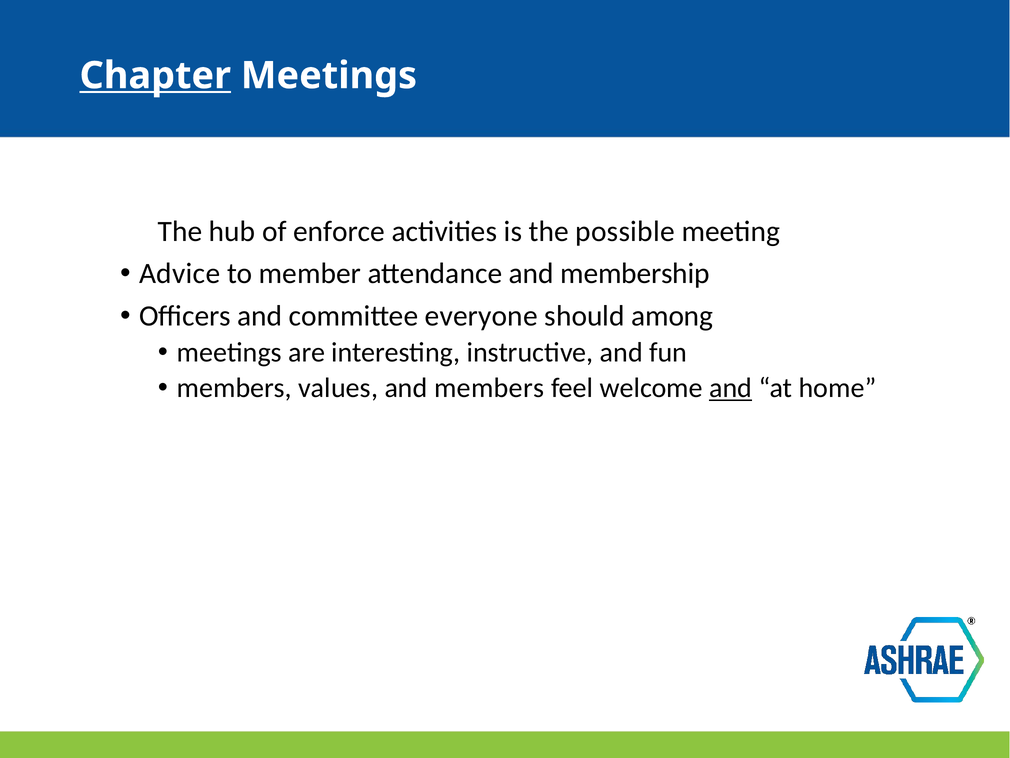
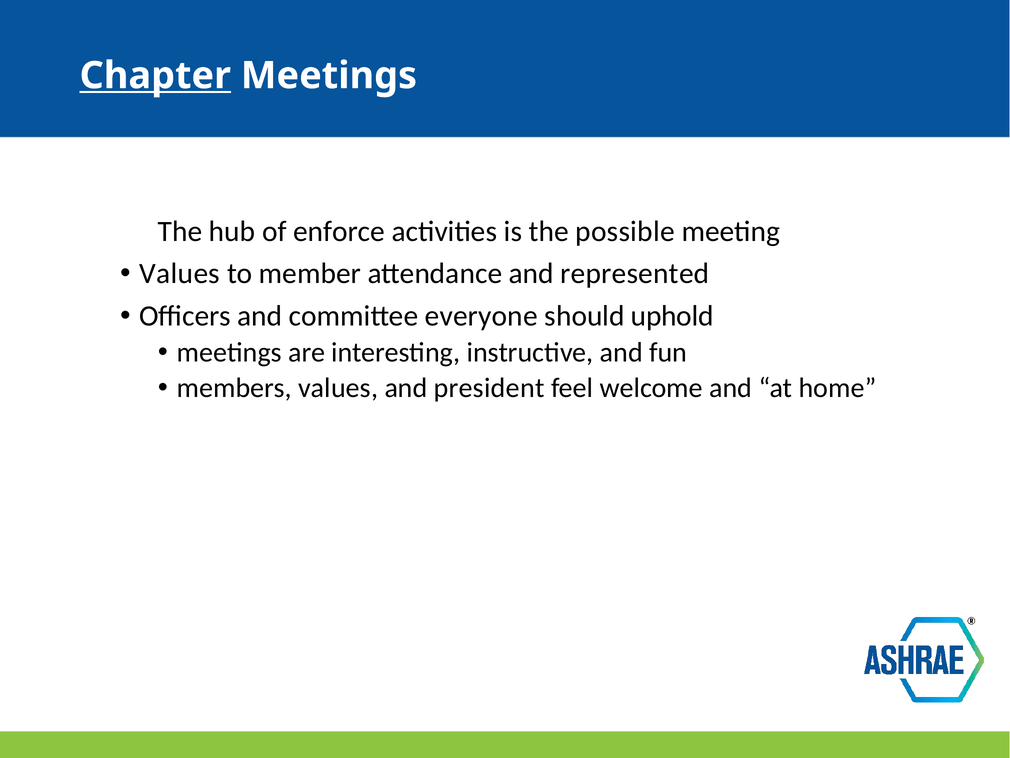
Advice: Advice -> Values (180, 274)
membership: membership -> represented (635, 274)
among: among -> uphold (672, 316)
and members: members -> president (489, 388)
and underline: present -> none (731, 388)
